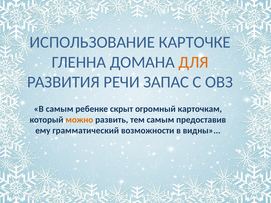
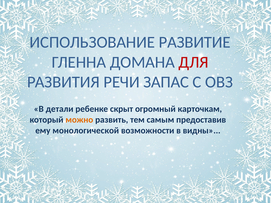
КАРТОЧКЕ: КАРТОЧКЕ -> РАЗВИТИЕ (195, 42)
ДЛЯ colour: orange -> red (194, 62)
В самым: самым -> детали (60, 109)
грамматический: грамматический -> монологической (86, 131)
